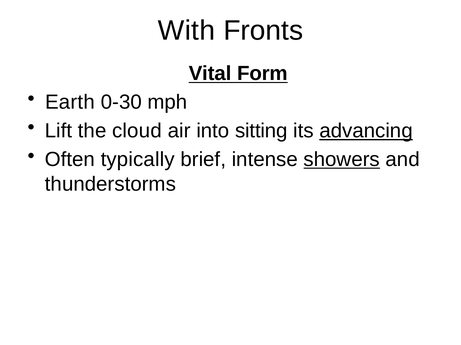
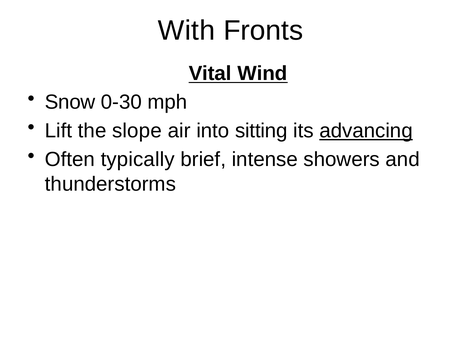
Form: Form -> Wind (262, 74)
Earth: Earth -> Snow (70, 102)
cloud: cloud -> slope (137, 131)
showers underline: present -> none (342, 160)
